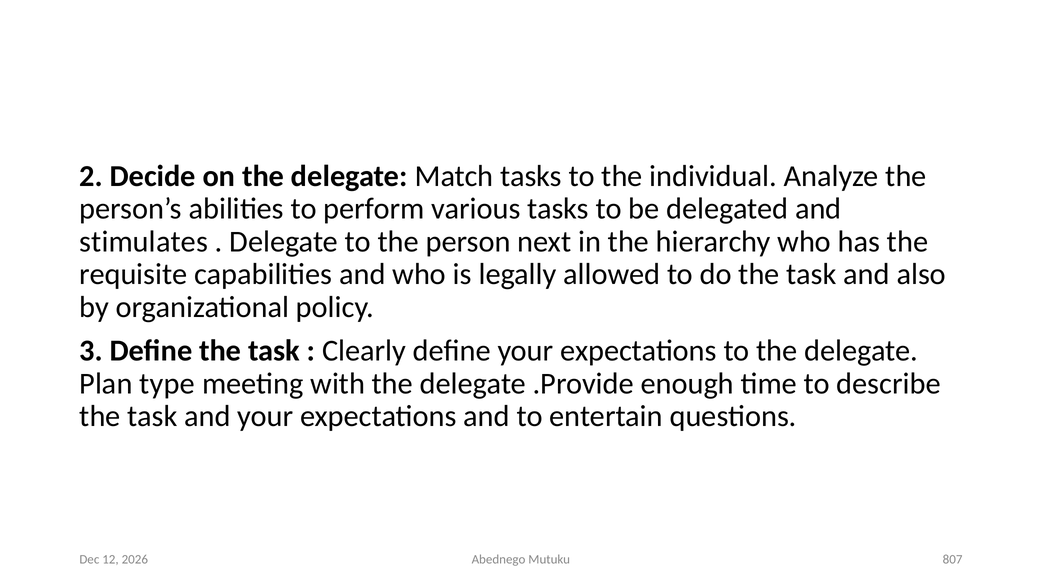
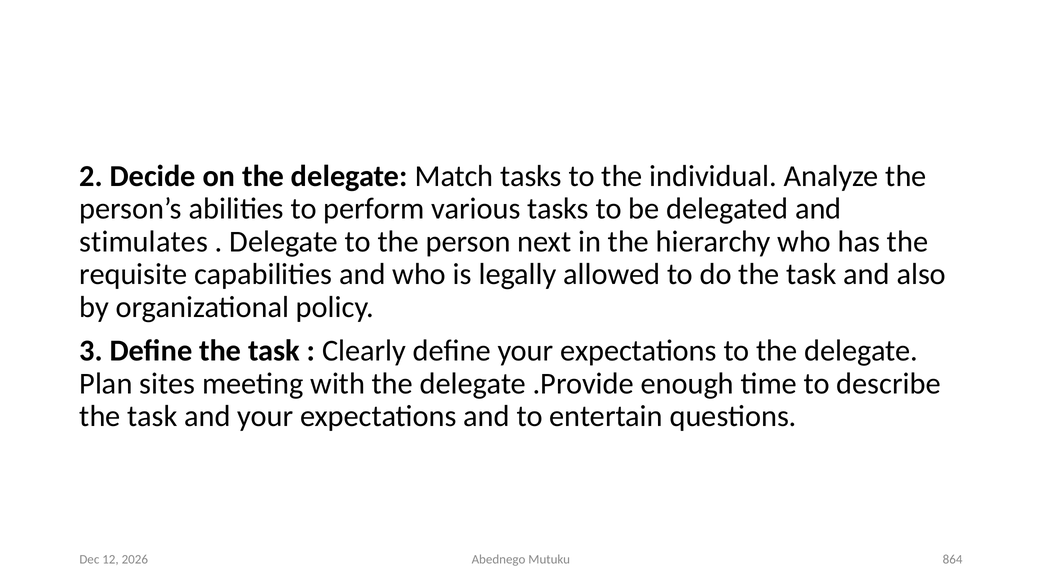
type: type -> sites (167, 384)
807: 807 -> 864 (953, 560)
